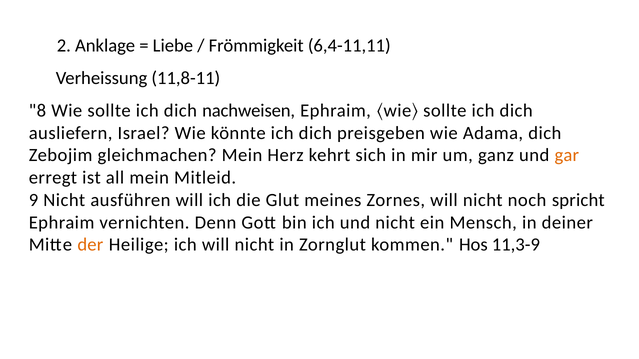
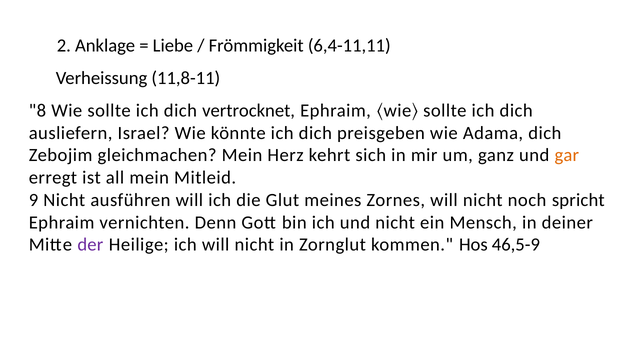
nachweisen: nachweisen -> vertrocknet (249, 111)
der colour: orange -> purple (90, 245)
11,3-9: 11,3-9 -> 46,5-9 (516, 245)
